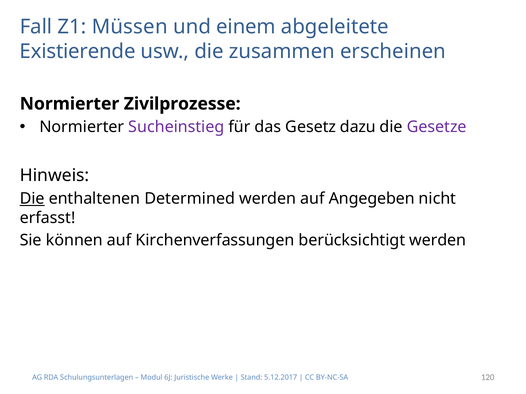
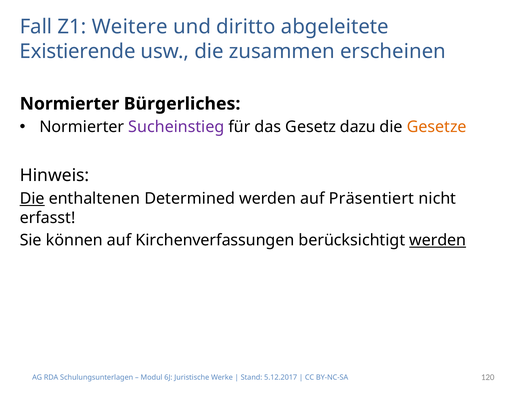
Müssen: Müssen -> Weitere (130, 27)
einem: einem -> diritto (246, 27)
Zivilprozesse: Zivilprozesse -> Bürgerliches (182, 104)
Gesetze colour: purple -> orange (437, 127)
Angegeben: Angegeben -> Präsentiert (372, 199)
werden underline: none -> present (438, 241)
